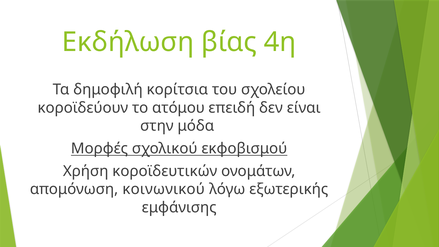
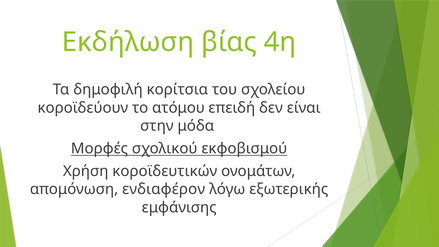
κοινωνικού: κοινωνικού -> ενδιαφέρον (164, 189)
